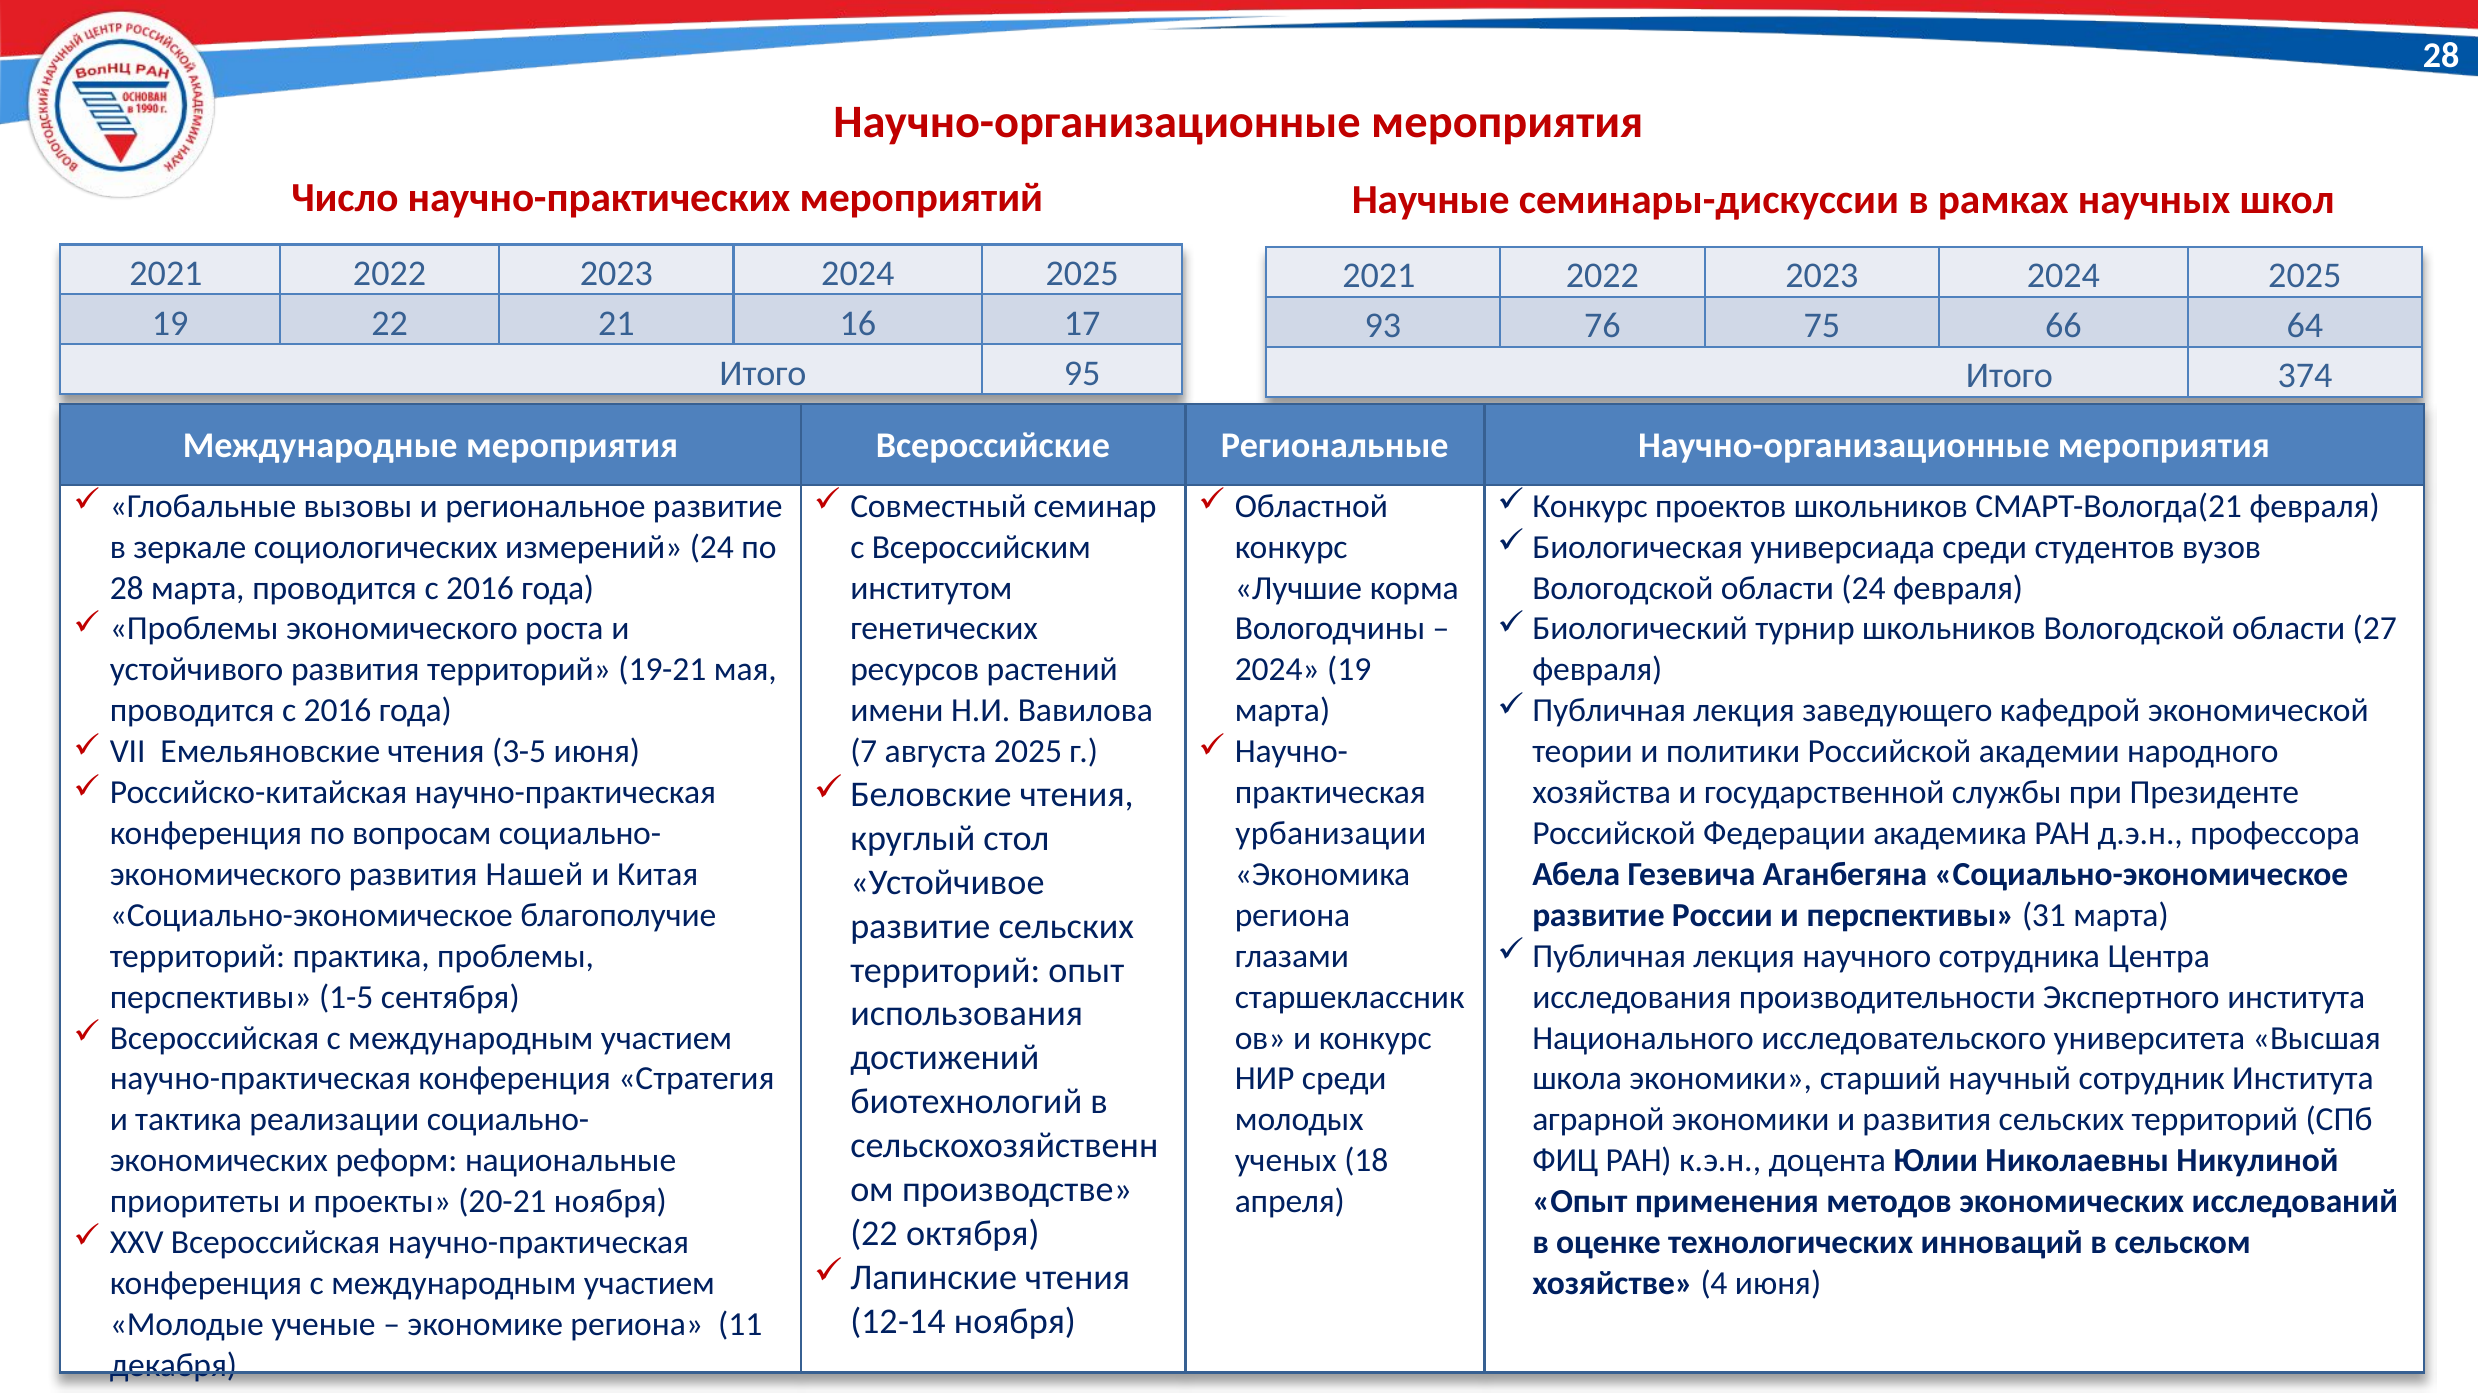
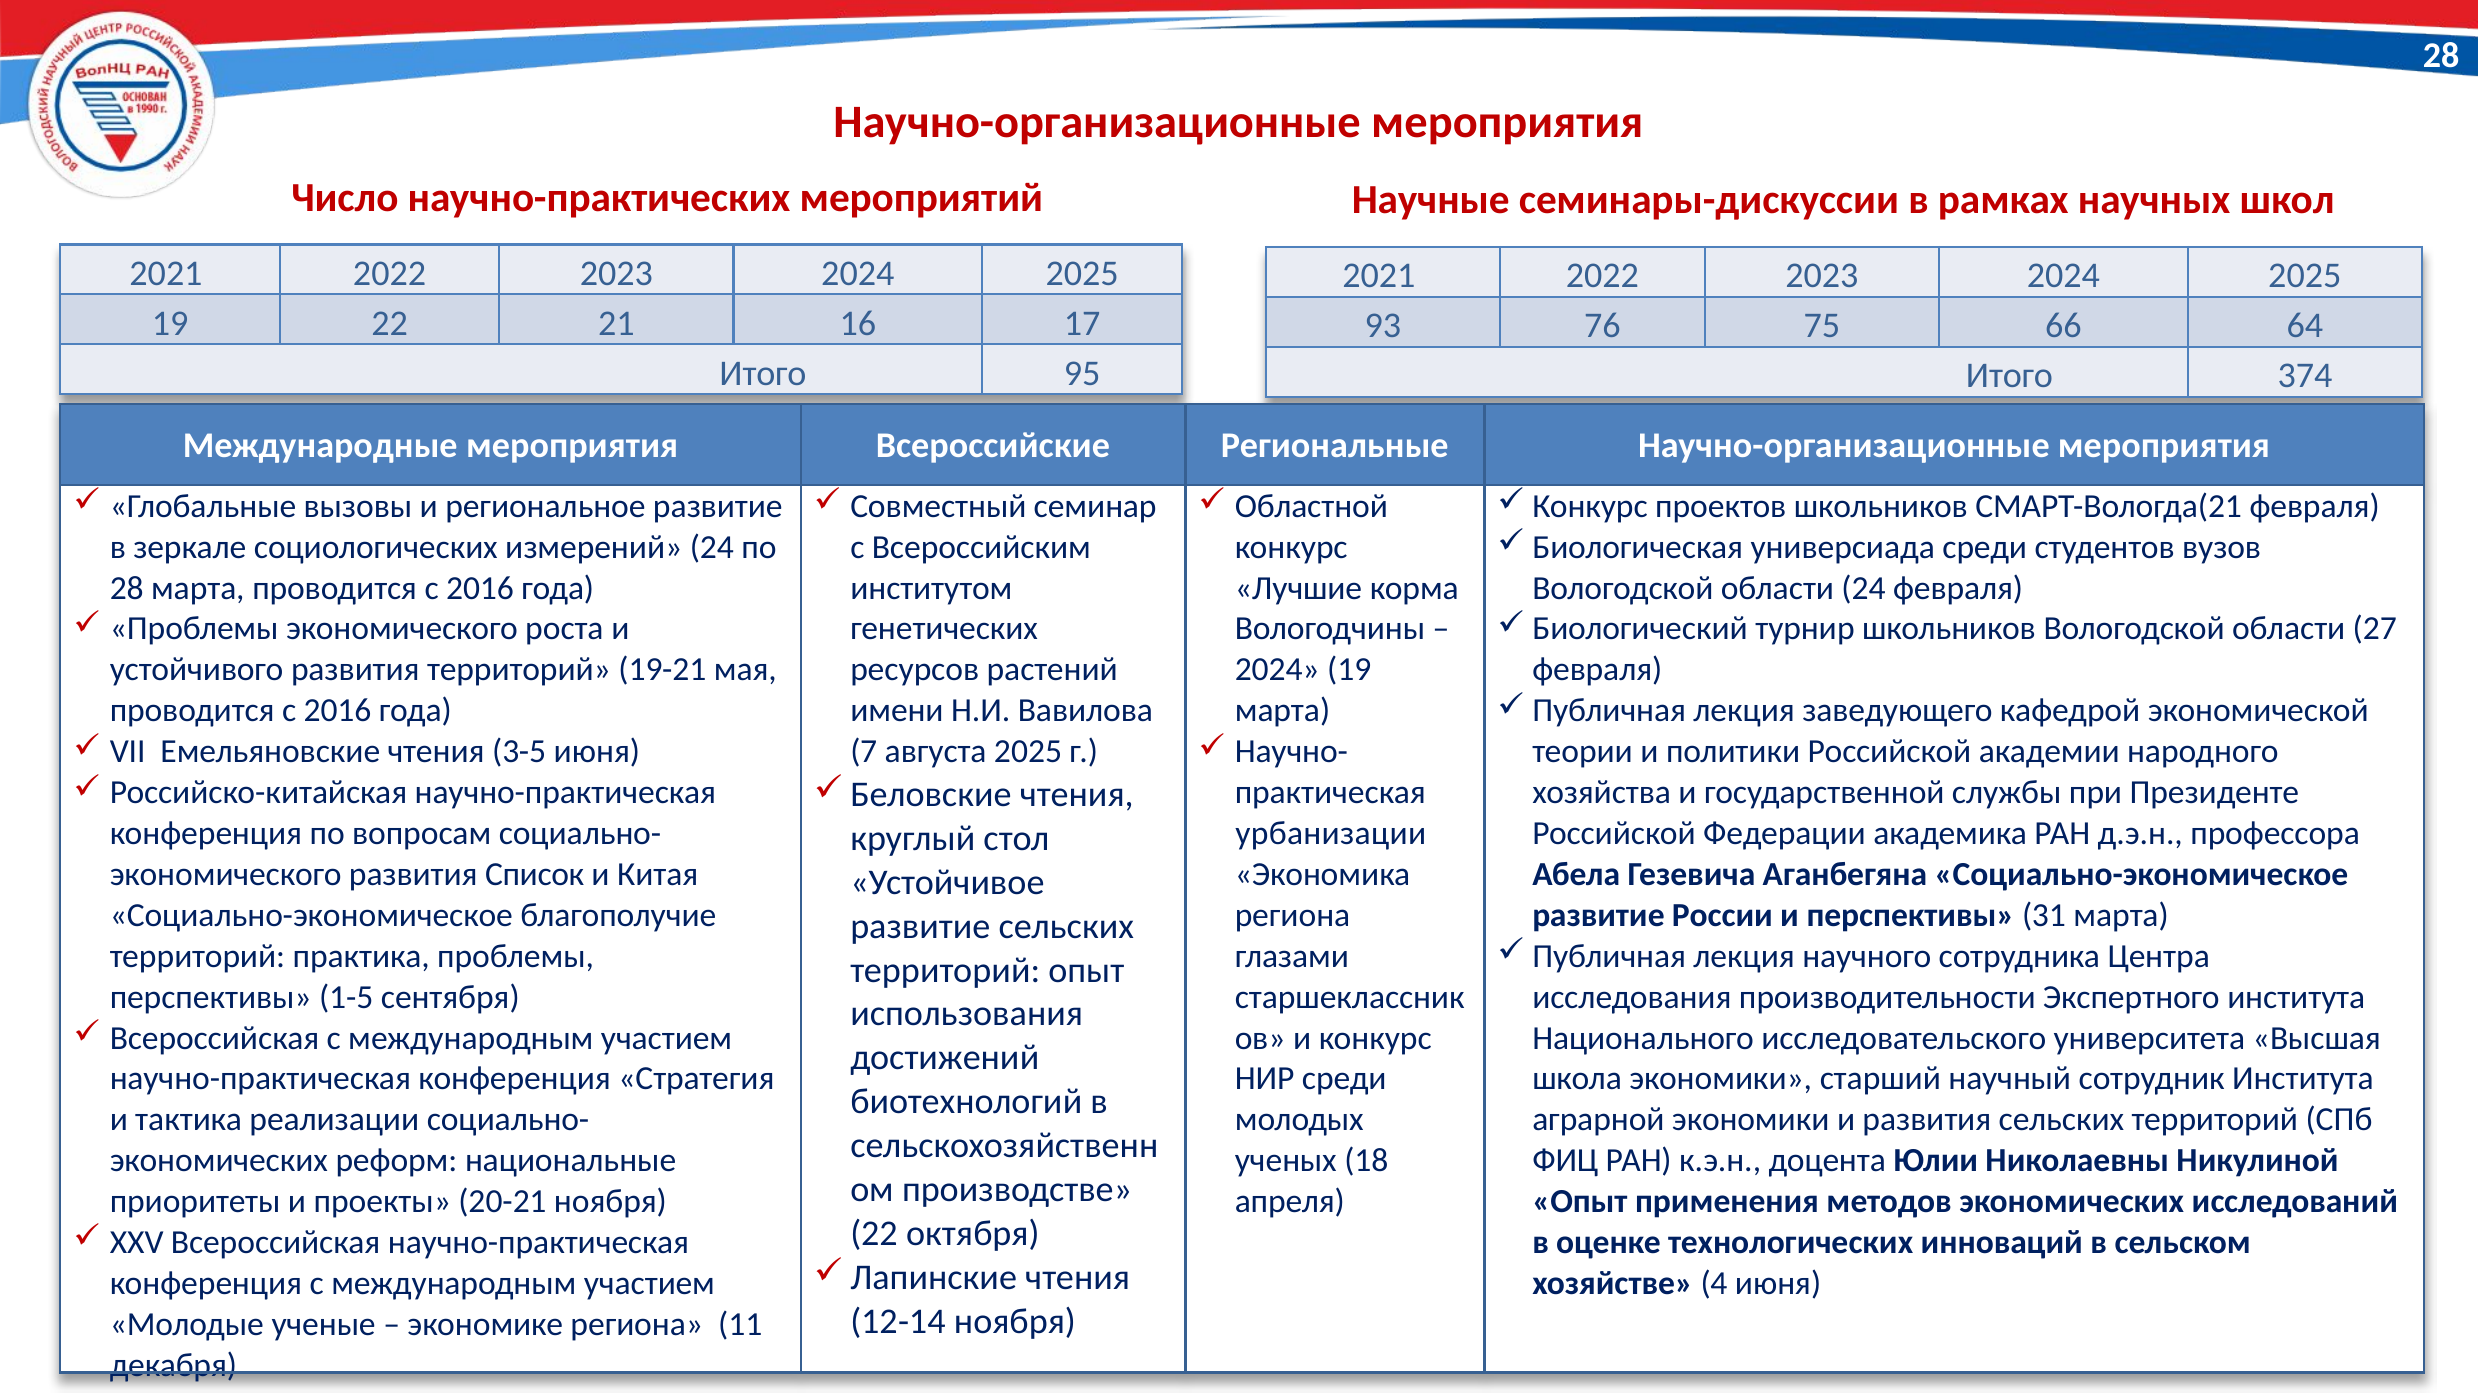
Нашей: Нашей -> Список (535, 874)
